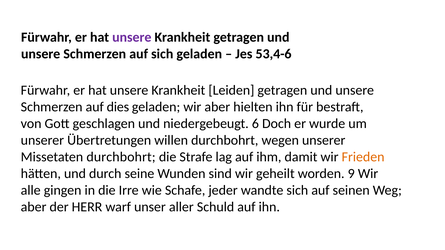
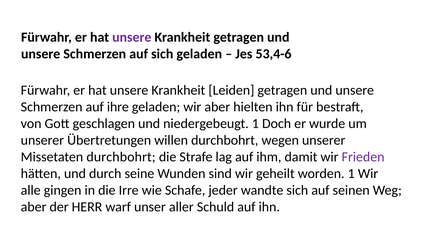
dies: dies -> ihre (118, 107)
niedergebeugt 6: 6 -> 1 (255, 124)
Frieden colour: orange -> purple (363, 157)
worden 9: 9 -> 1 (351, 174)
